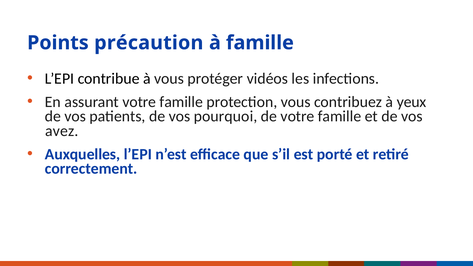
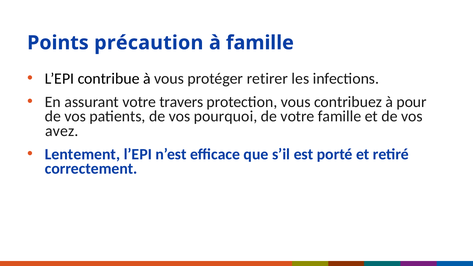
vidéos: vidéos -> retirer (267, 79)
assurant votre famille: famille -> travers (181, 102)
yeux: yeux -> pour (412, 102)
Auxquelles: Auxquelles -> Lentement (83, 154)
